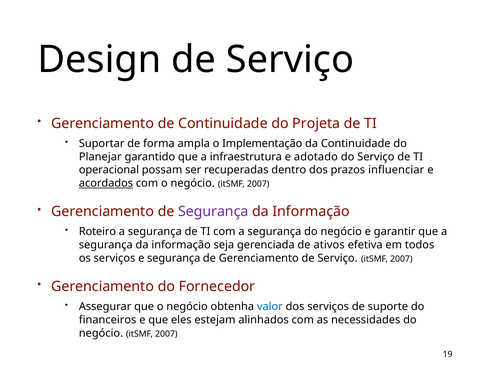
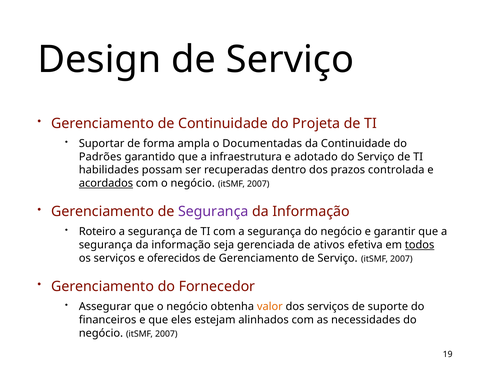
Implementação: Implementação -> Documentadas (262, 143)
Planejar: Planejar -> Padrões (100, 157)
operacional: operacional -> habilidades (109, 170)
influenciar: influenciar -> controlada (396, 170)
todos underline: none -> present (420, 245)
e segurança: segurança -> oferecidos (174, 258)
valor colour: blue -> orange (270, 306)
